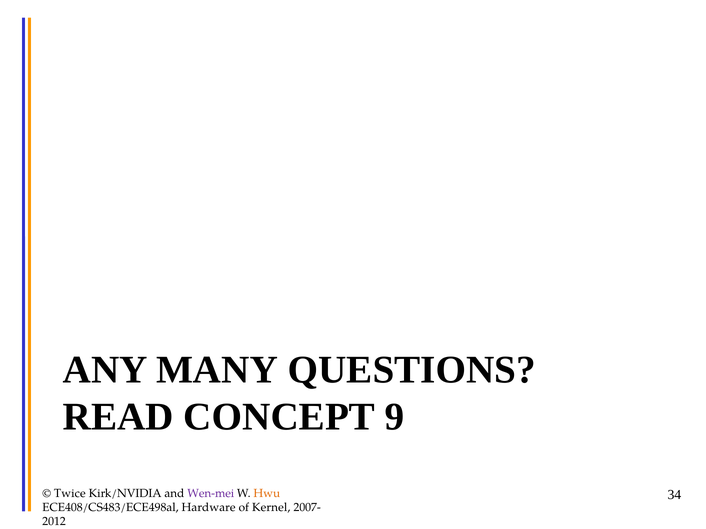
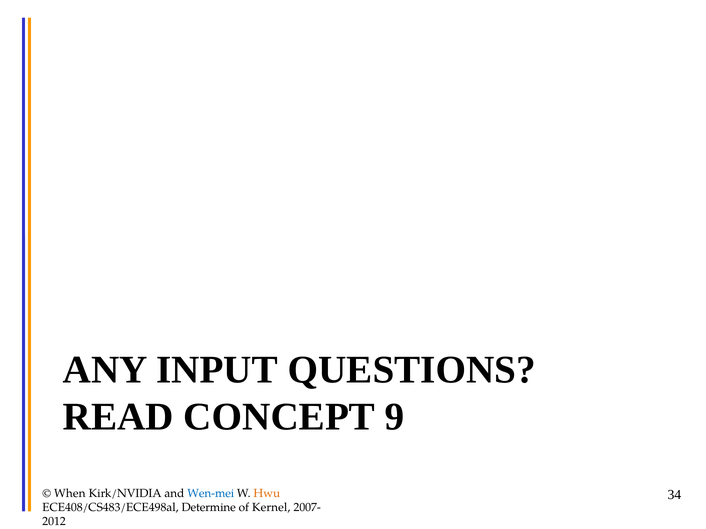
MANY: MANY -> INPUT (217, 370)
Twice: Twice -> When (70, 494)
Wen-mei colour: purple -> blue (211, 494)
Hardware: Hardware -> Determine (209, 508)
